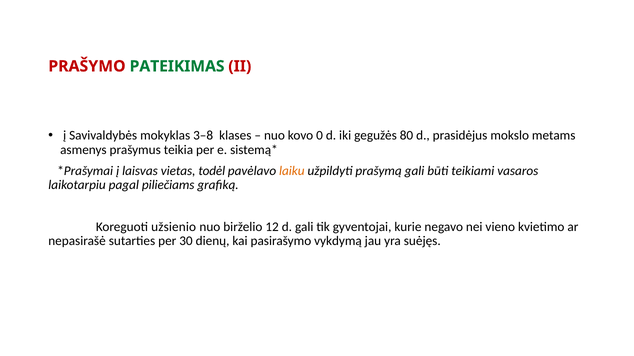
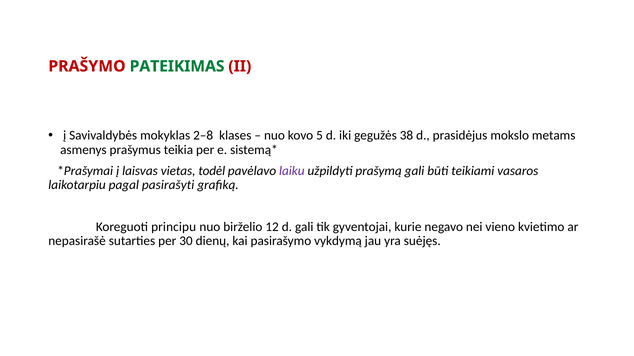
3–8: 3–8 -> 2–8 (203, 136)
0: 0 -> 5 (320, 136)
80: 80 -> 38 (406, 136)
laiku colour: orange -> purple (292, 171)
piliečiams: piliečiams -> pasirašyti (168, 185)
užsienio: užsienio -> principu (174, 227)
